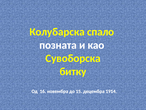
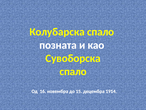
битку: битку -> спало (73, 71)
